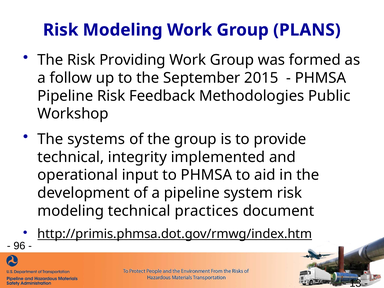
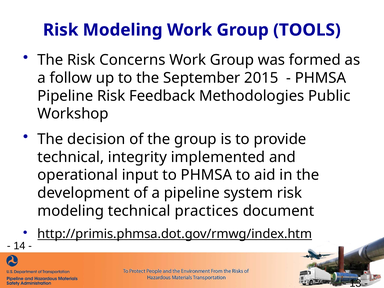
PLANS: PLANS -> TOOLS (307, 30)
Providing: Providing -> Concerns (132, 60)
systems: systems -> decision (96, 139)
96: 96 -> 14 (19, 246)
